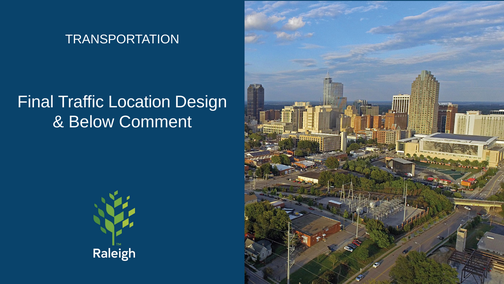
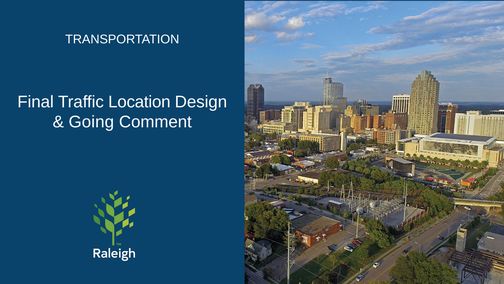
Below: Below -> Going (91, 122)
